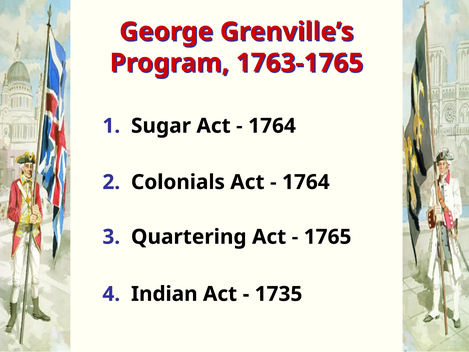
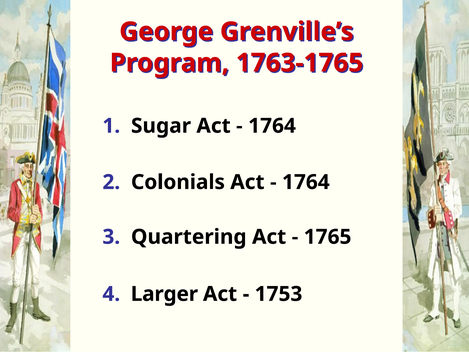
Indian: Indian -> Larger (164, 294)
1735: 1735 -> 1753 (279, 294)
